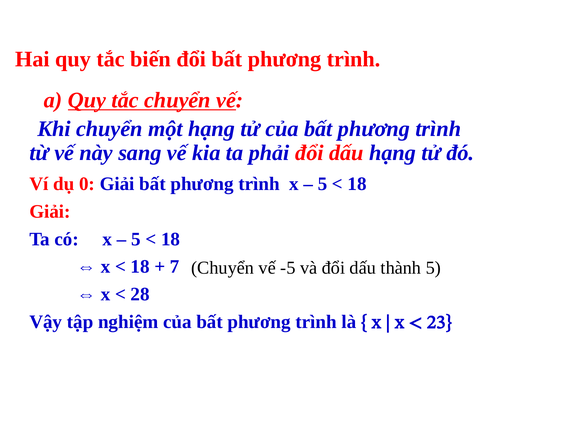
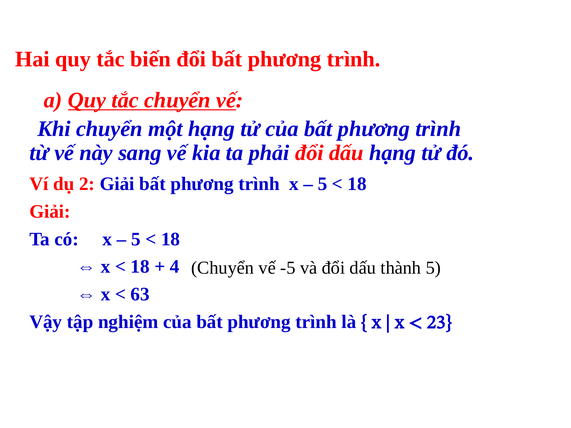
0: 0 -> 2 (87, 184)
7: 7 -> 4 (175, 267)
28: 28 -> 63 (140, 294)
